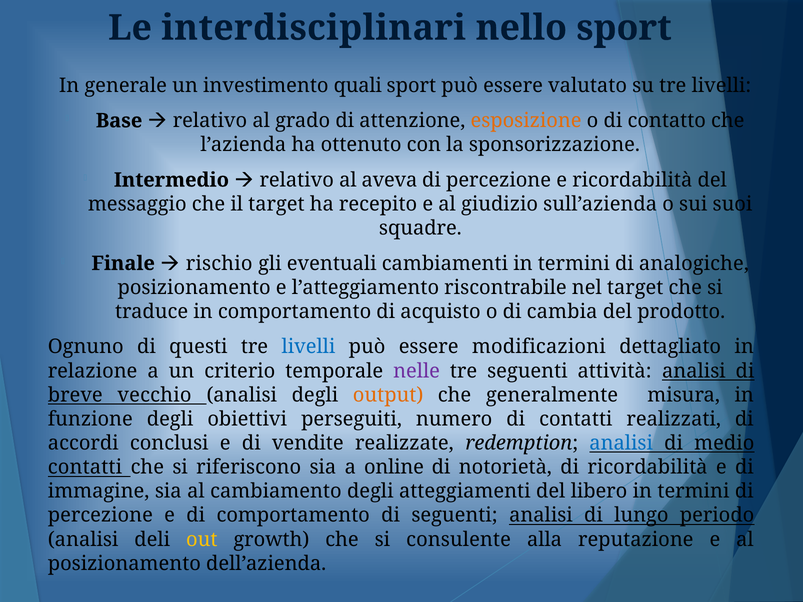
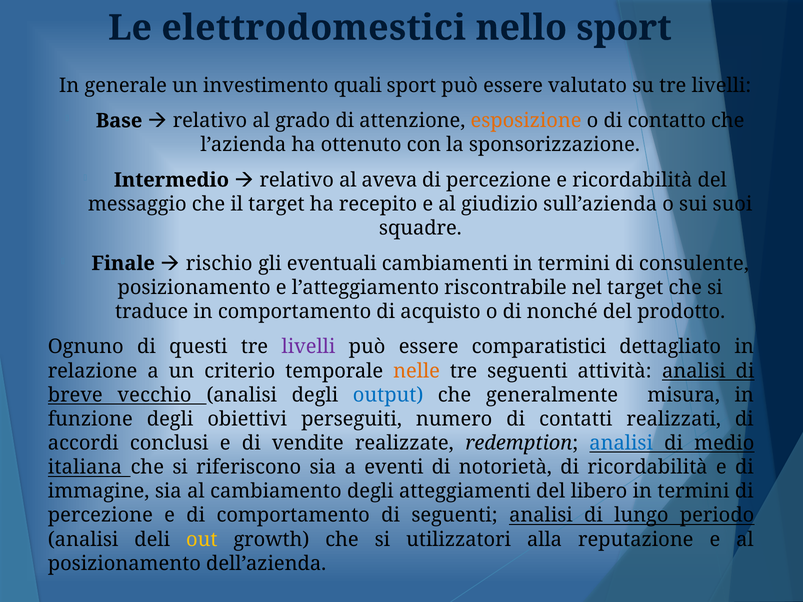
interdisciplinari: interdisciplinari -> elettrodomestici (314, 28)
analogiche: analogiche -> consulente (694, 264)
cambia: cambia -> nonché (562, 312)
livelli colour: blue -> purple (308, 347)
modificazioni: modificazioni -> comparatistici (539, 347)
nelle colour: purple -> orange (417, 371)
output colour: orange -> blue (388, 395)
contatti: contatti -> italiana (85, 467)
online: online -> eventi (394, 467)
consulente: consulente -> utilizzatori (459, 540)
